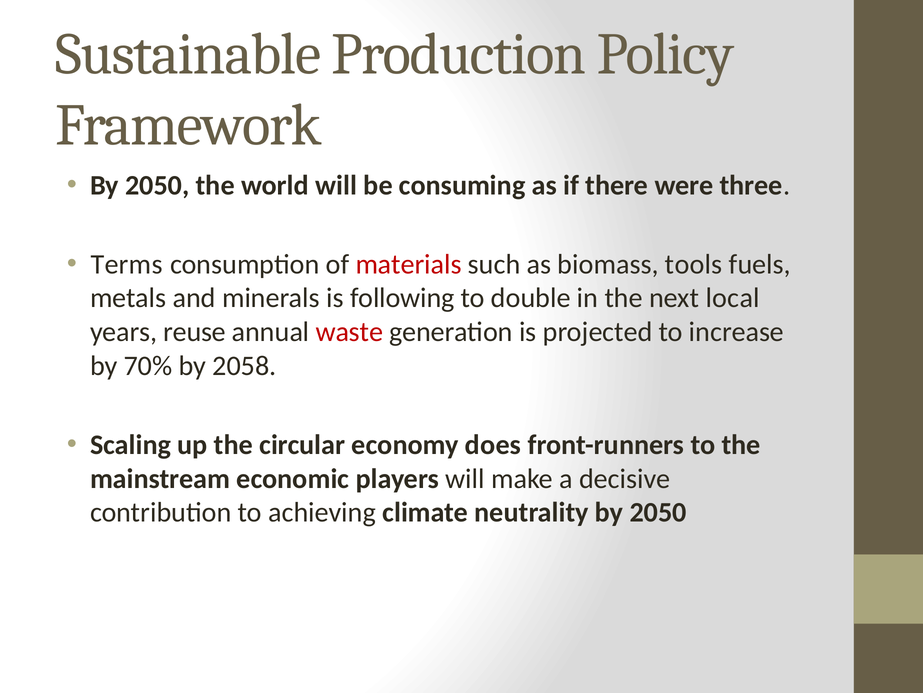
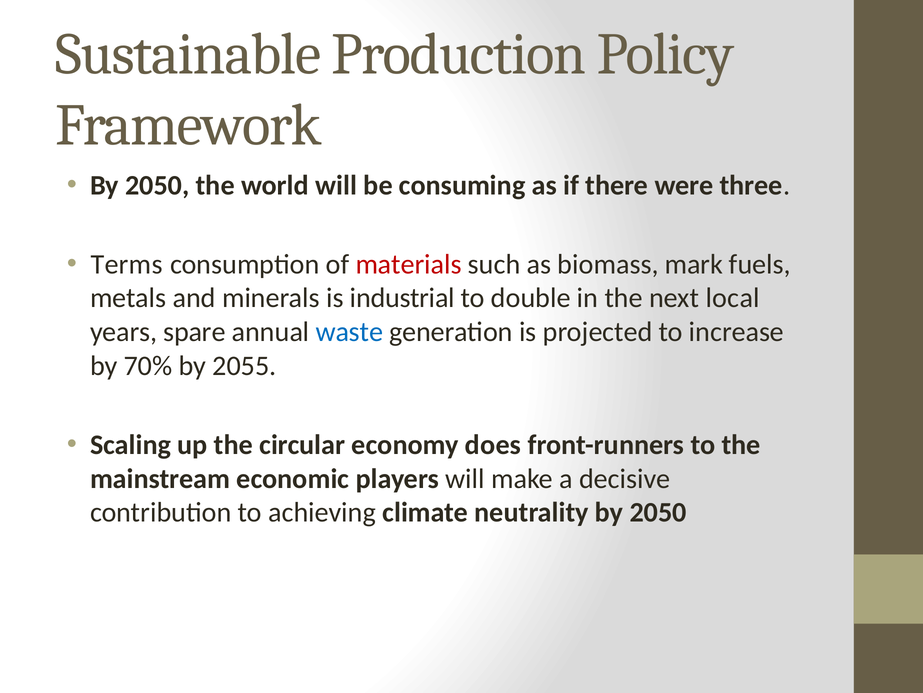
tools: tools -> mark (694, 264)
following: following -> industrial (402, 298)
reuse: reuse -> spare (195, 332)
waste colour: red -> blue (349, 332)
2058: 2058 -> 2055 (244, 365)
